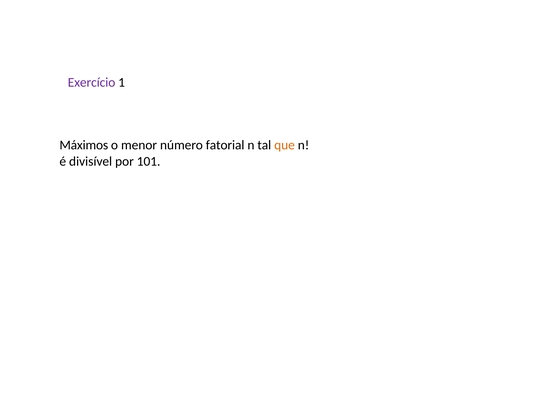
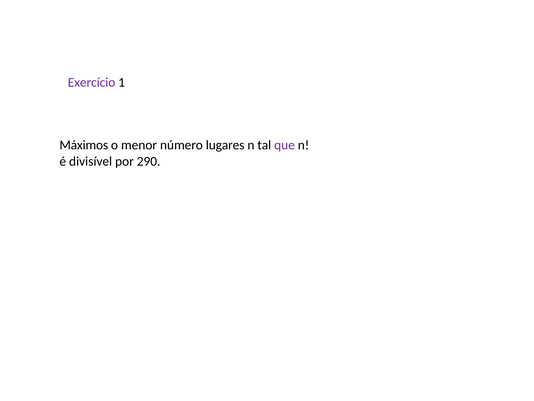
fatorial: fatorial -> lugares (225, 145)
que colour: orange -> purple (285, 145)
101: 101 -> 290 (149, 161)
